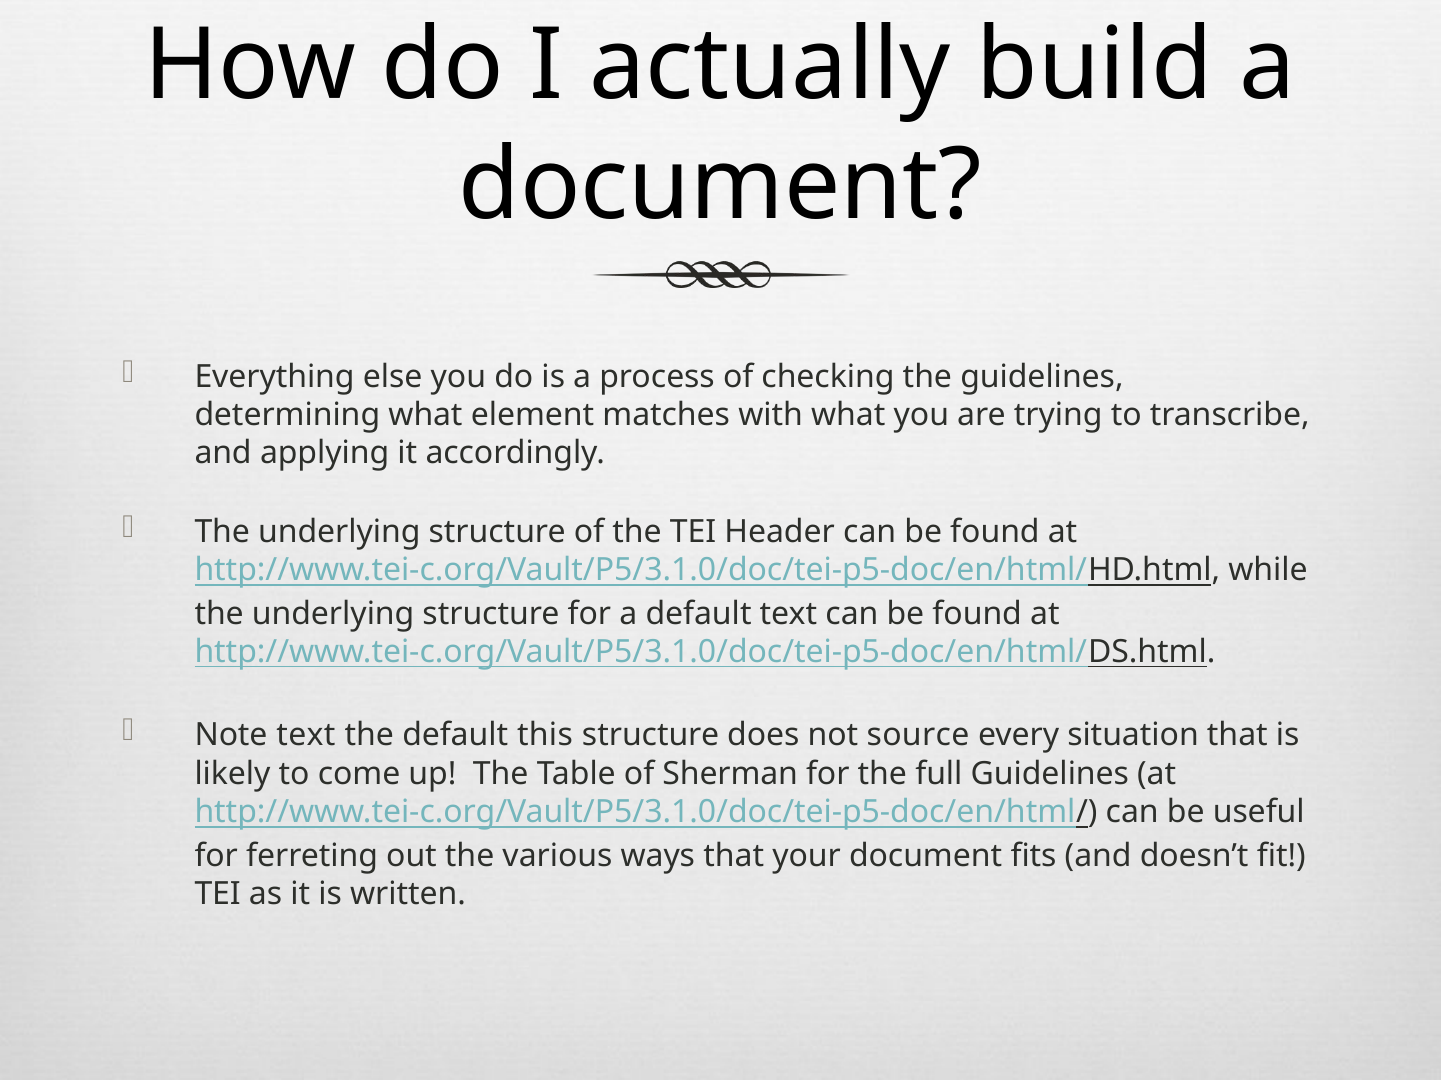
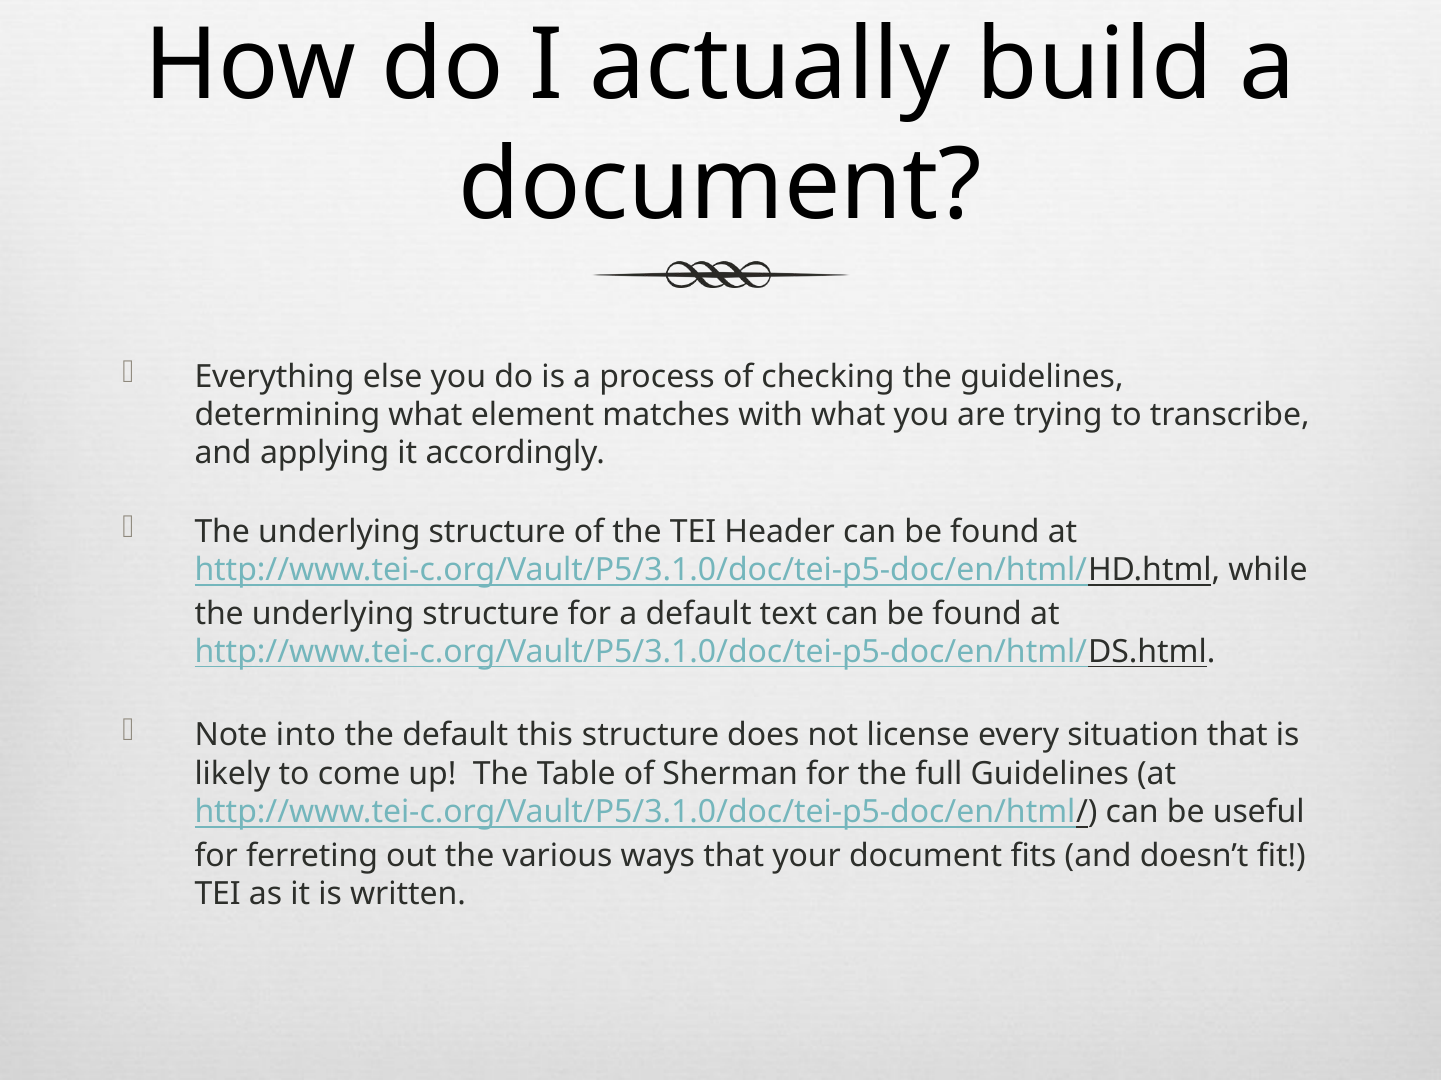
Note text: text -> into (306, 736)
source: source -> license (918, 736)
